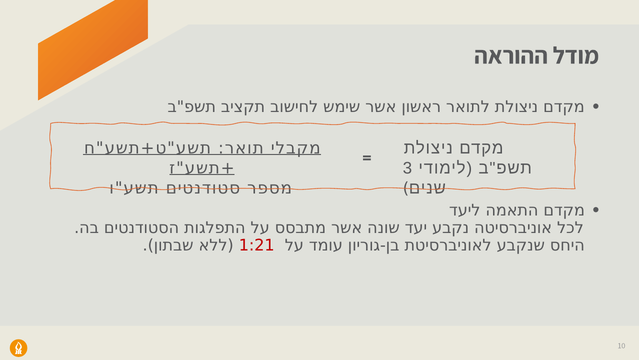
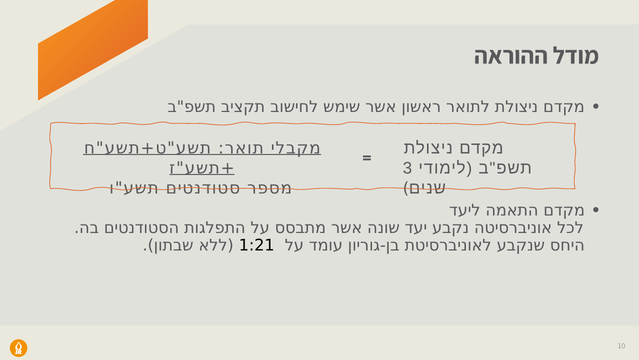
1:21 colour: red -> black (257, 245)
